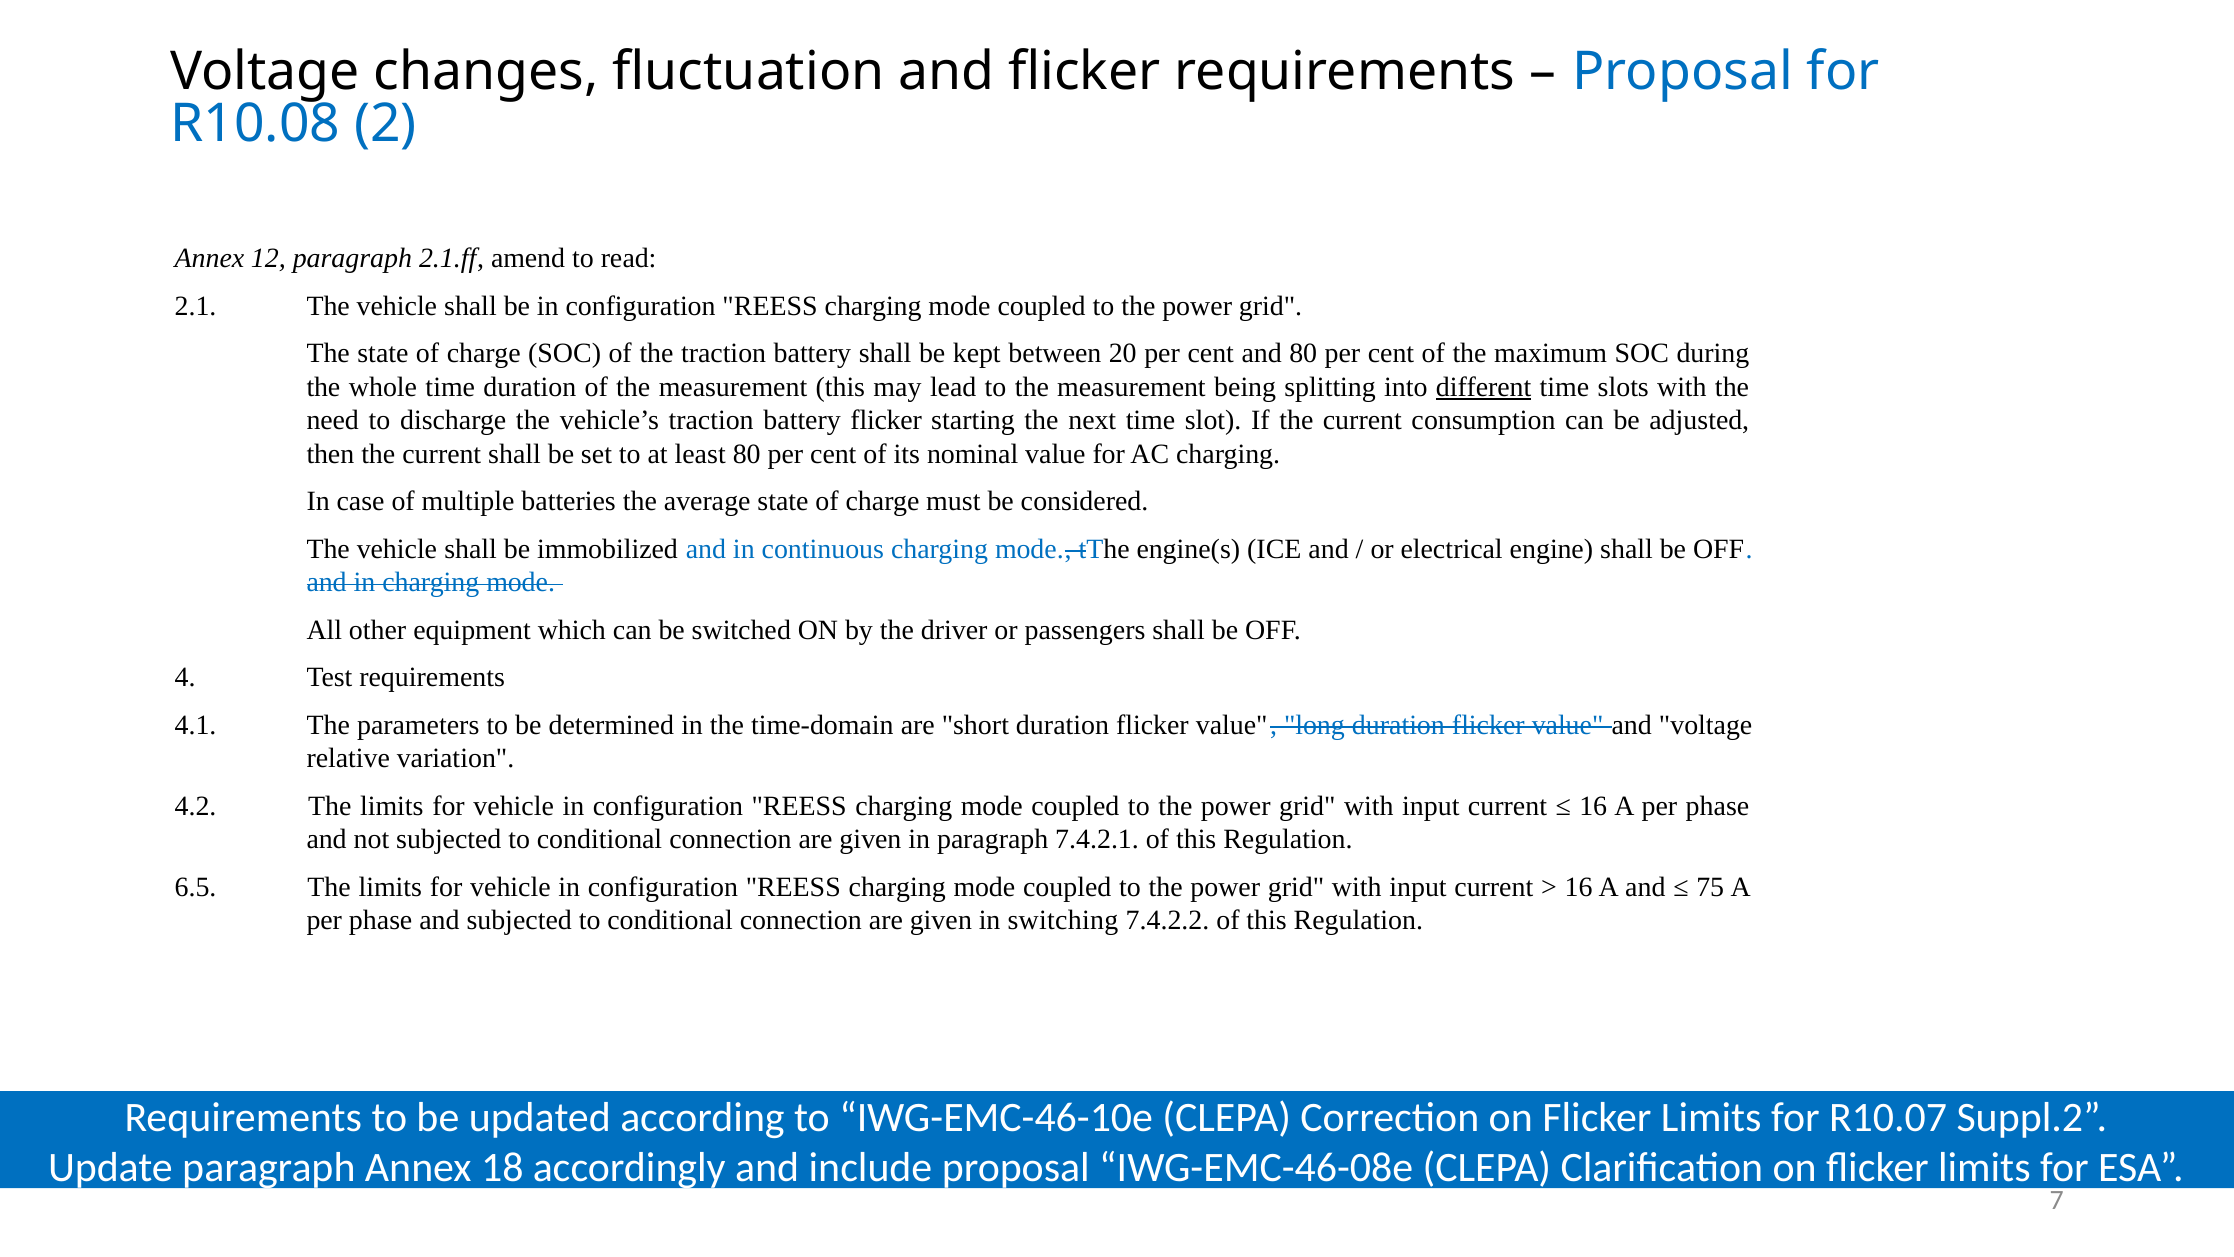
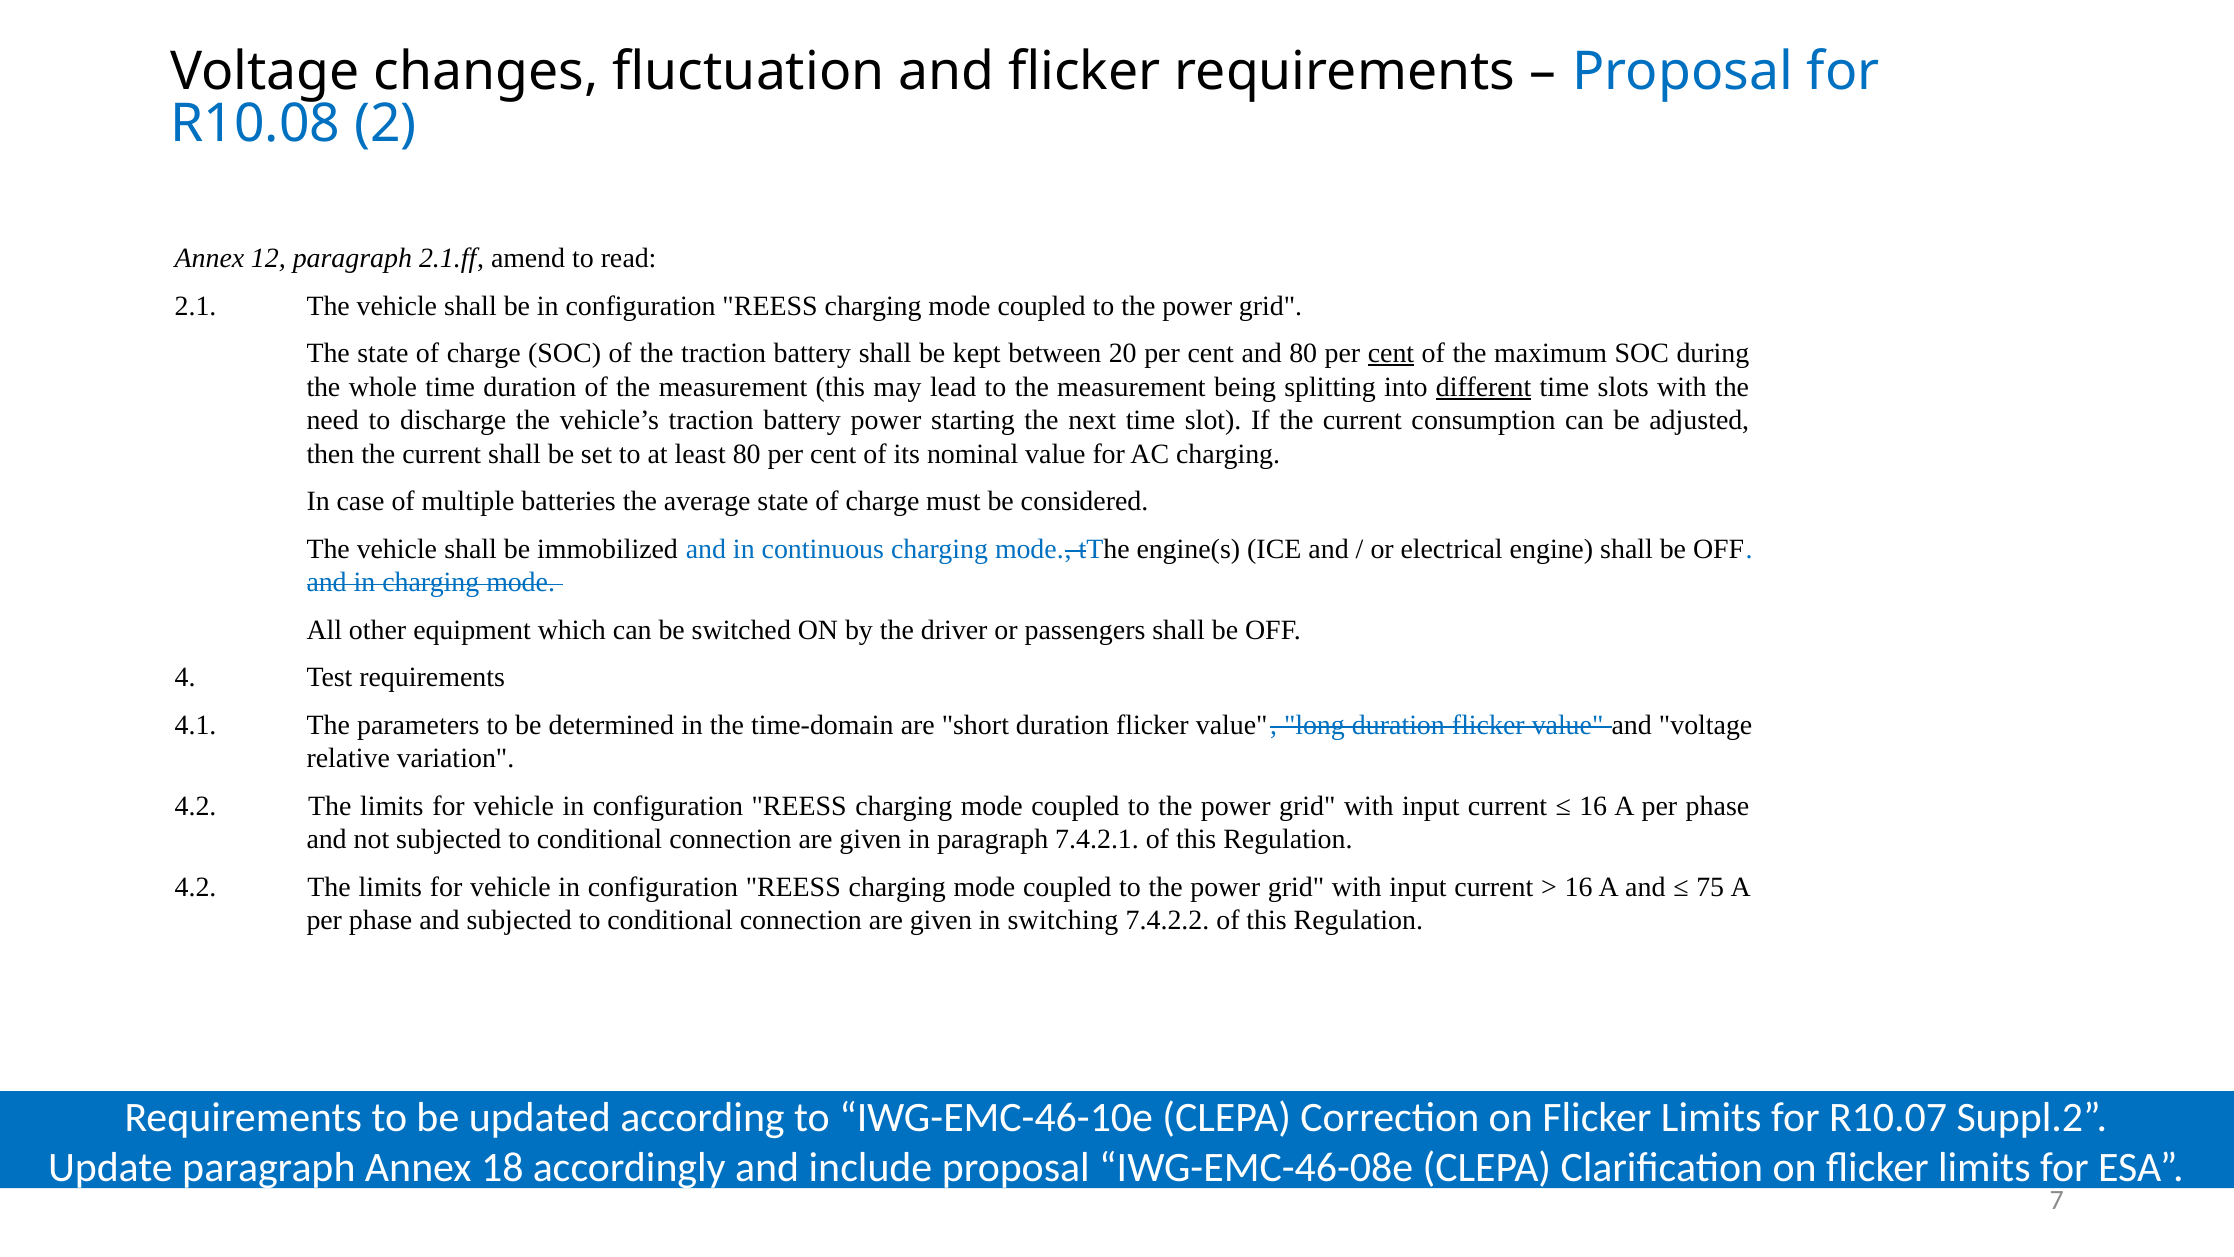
cent underline: none -> present (1391, 353)
battery flicker: flicker -> power (886, 420)
6.5: 6.5 -> 4.2 (196, 887)
